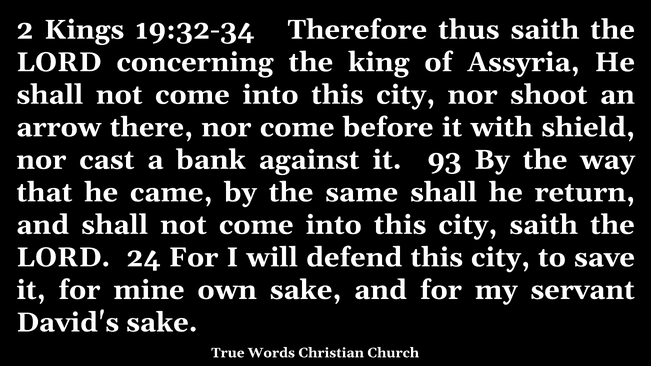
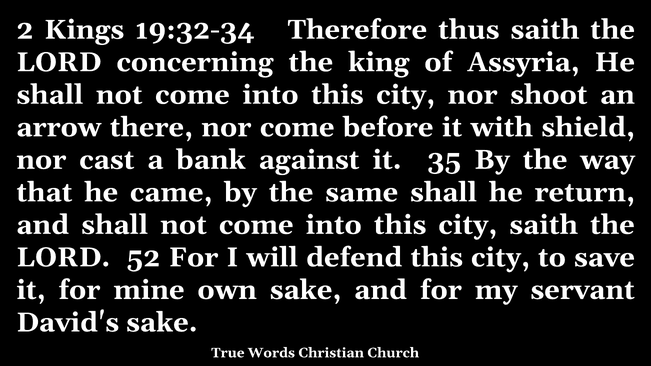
93: 93 -> 35 (444, 160)
24: 24 -> 52 (143, 258)
